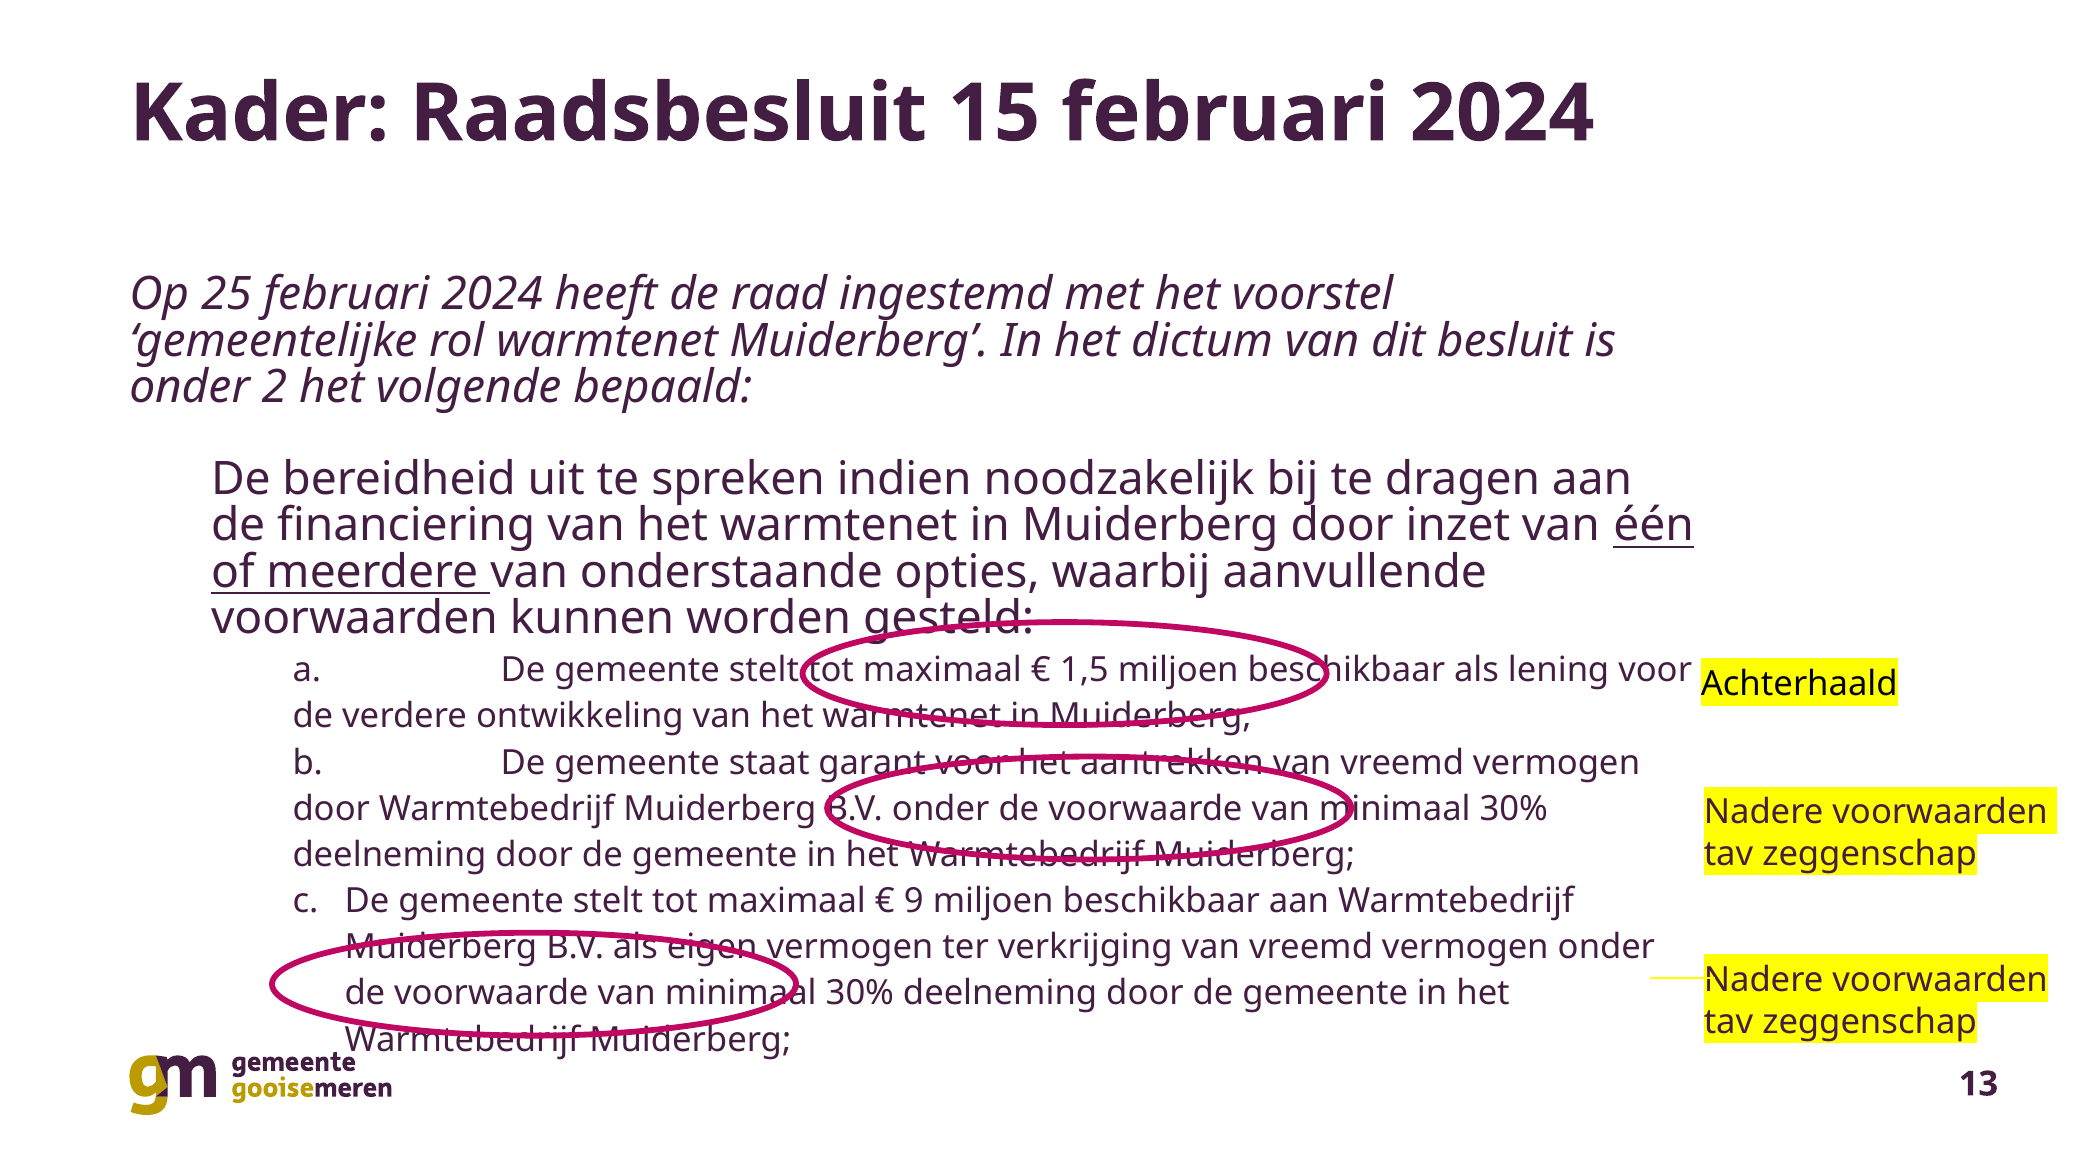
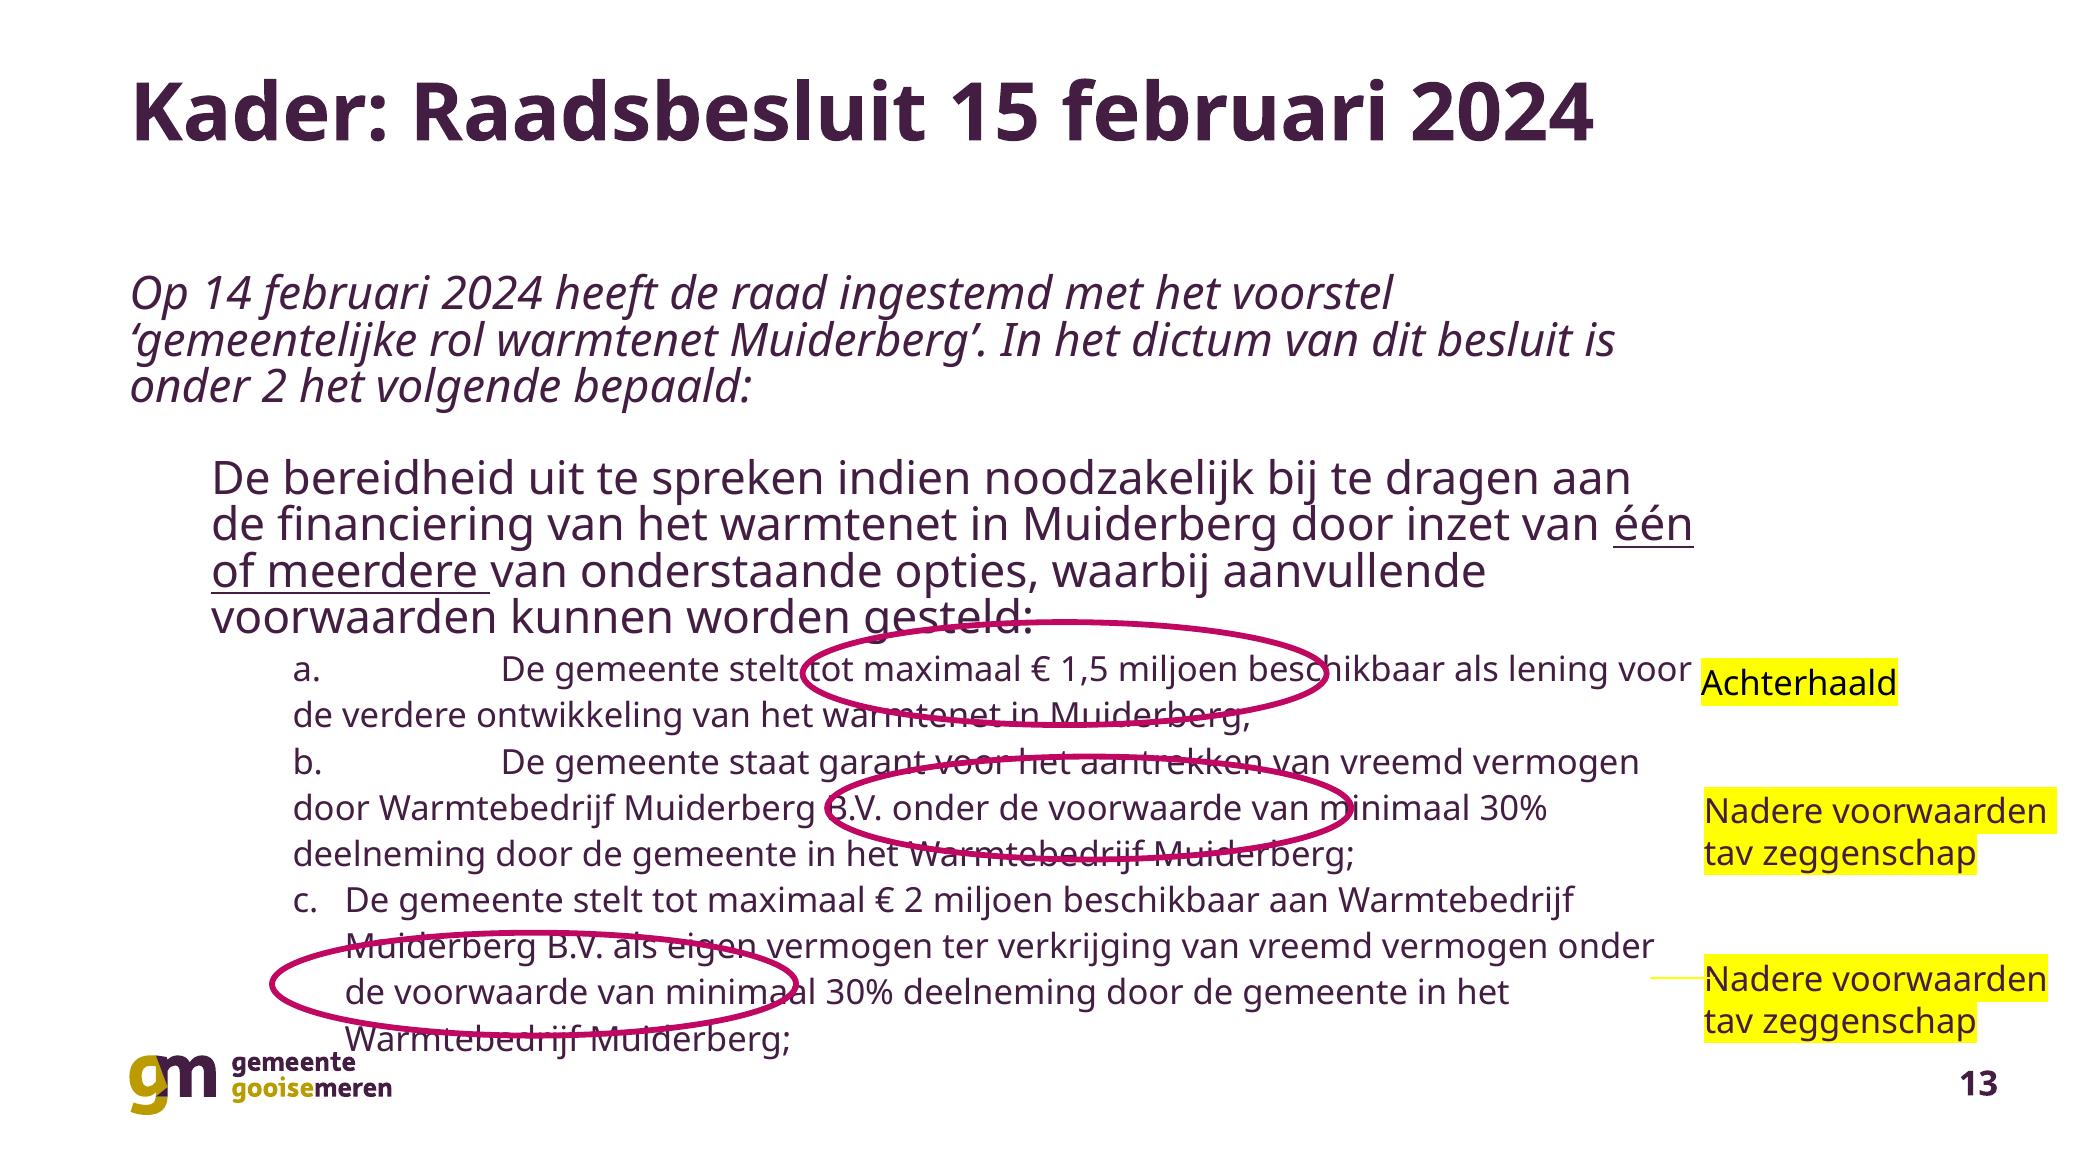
25: 25 -> 14 (226, 295)
9: 9 -> 2 (914, 901)
